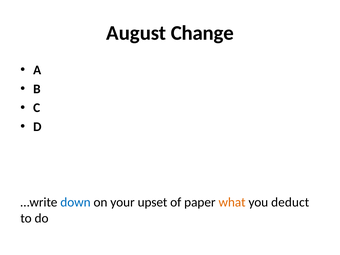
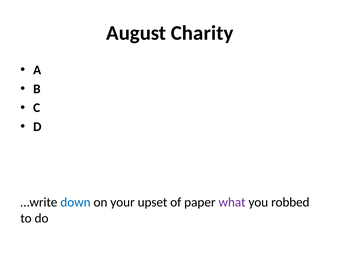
Change: Change -> Charity (202, 33)
what colour: orange -> purple (232, 202)
deduct: deduct -> robbed (290, 202)
